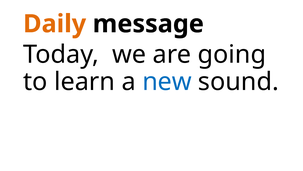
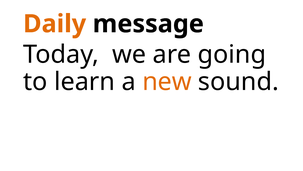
new colour: blue -> orange (167, 82)
